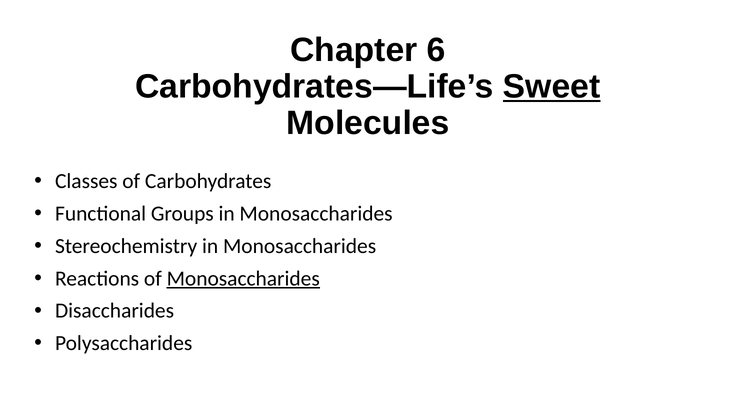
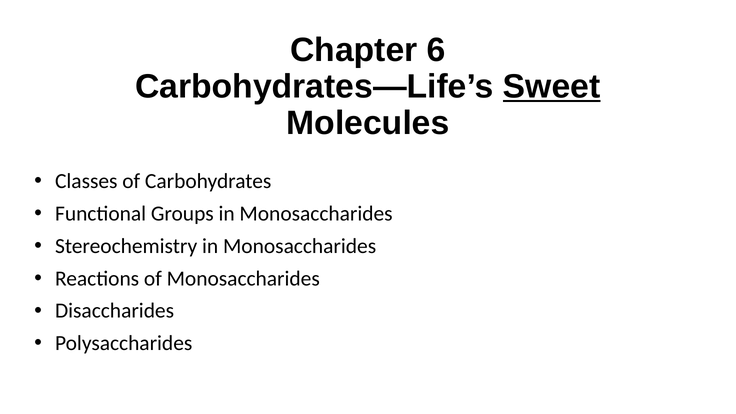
Monosaccharides underline: present -> none (243, 278)
